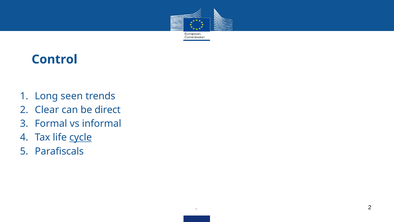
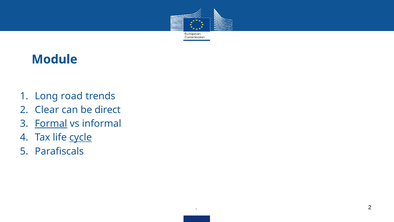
Control: Control -> Module (54, 59)
seen: seen -> road (72, 96)
Formal underline: none -> present (51, 123)
